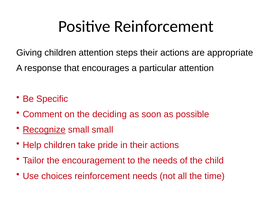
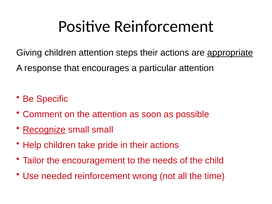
appropriate underline: none -> present (230, 53)
the deciding: deciding -> attention (110, 114)
choices: choices -> needed (57, 176)
reinforcement needs: needs -> wrong (145, 176)
